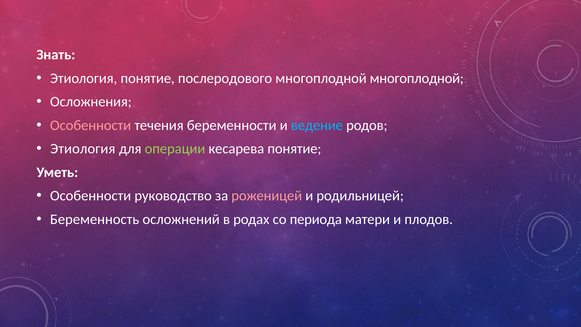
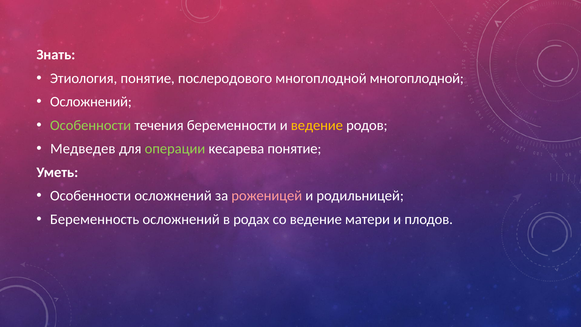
Осложнения: Осложнения -> Осложнений (91, 102)
Особенности colour: pink -> light green (91, 125)
ведение colour: light blue -> yellow (317, 125)
Этиология: Этиология -> Медведев (83, 149)
Особенности руководство: руководство -> осложнений (173, 196)
со периода: периода -> ведение (316, 219)
